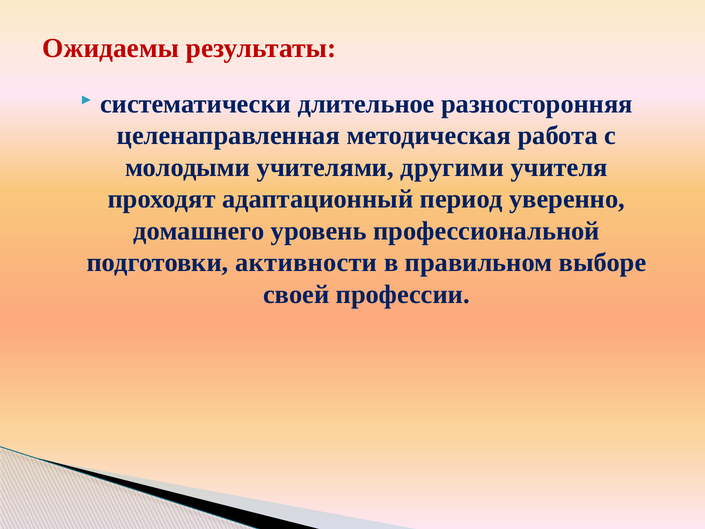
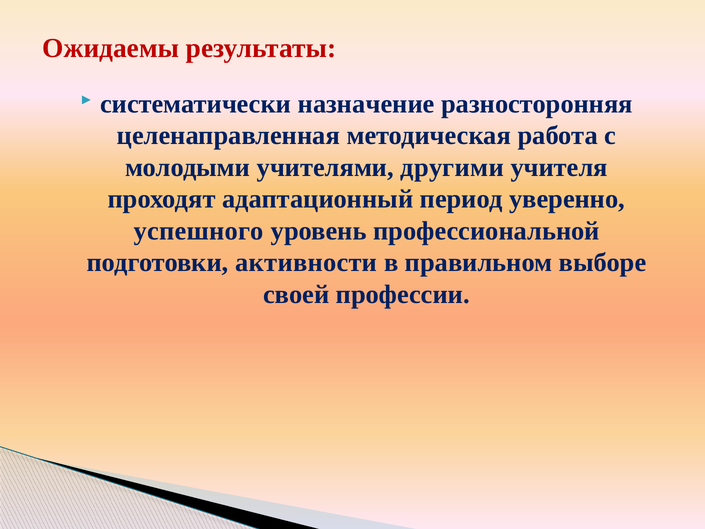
длительное: длительное -> назначение (366, 104)
домашнего: домашнего -> успешного (199, 231)
